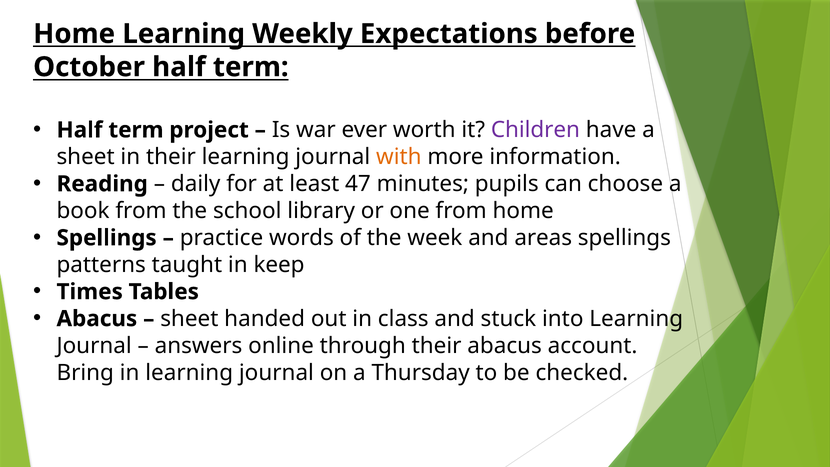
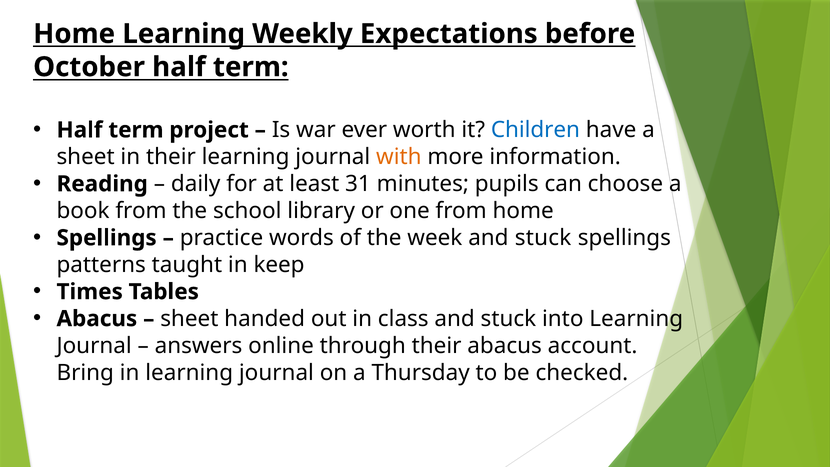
Children colour: purple -> blue (535, 130)
47: 47 -> 31 (358, 184)
week and areas: areas -> stuck (543, 238)
